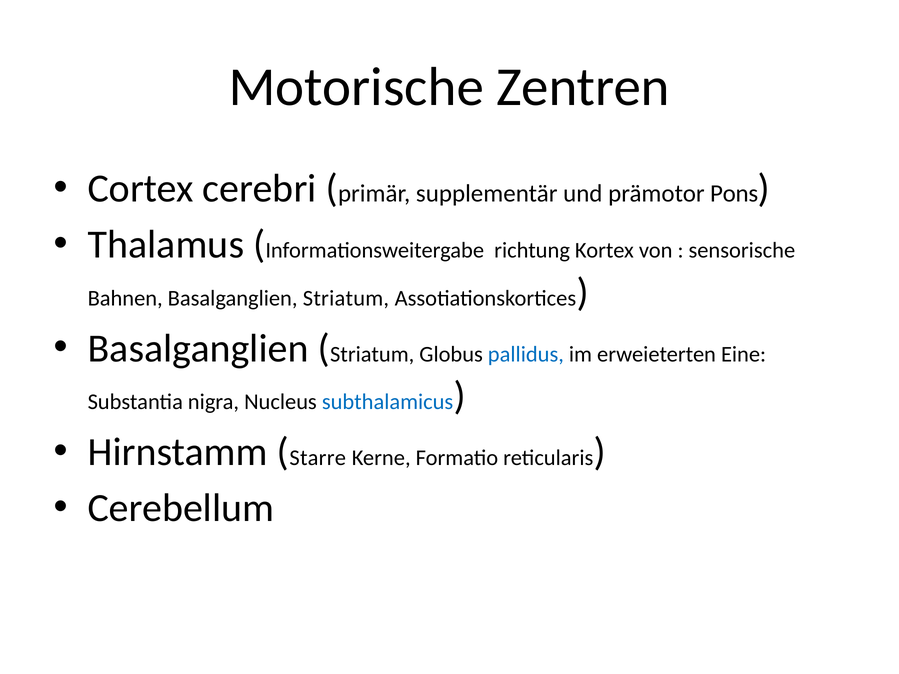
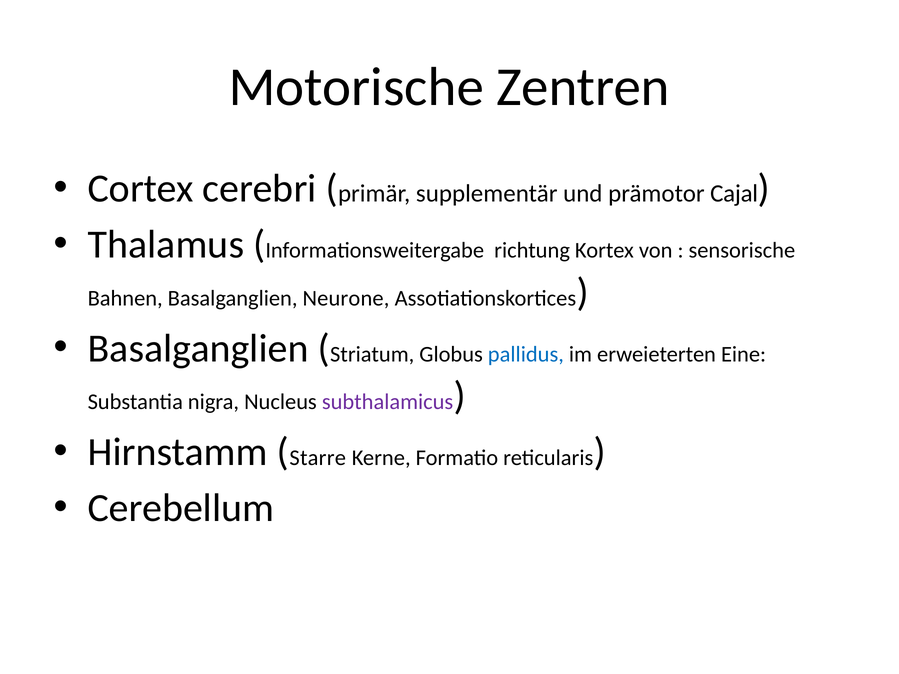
Pons: Pons -> Cajal (734, 194)
Basalganglien Striatum: Striatum -> Neurone (346, 298)
subthalamicus colour: blue -> purple (388, 402)
